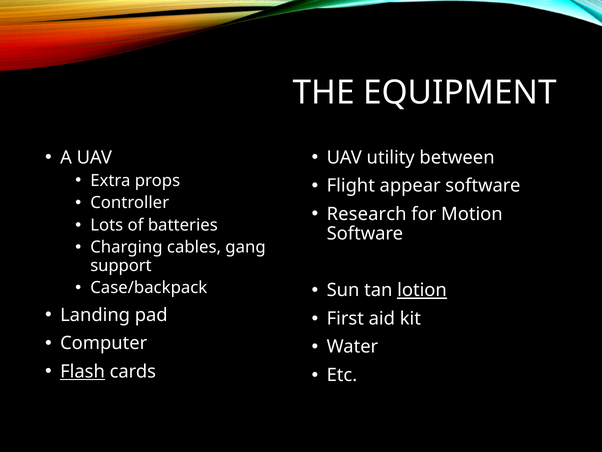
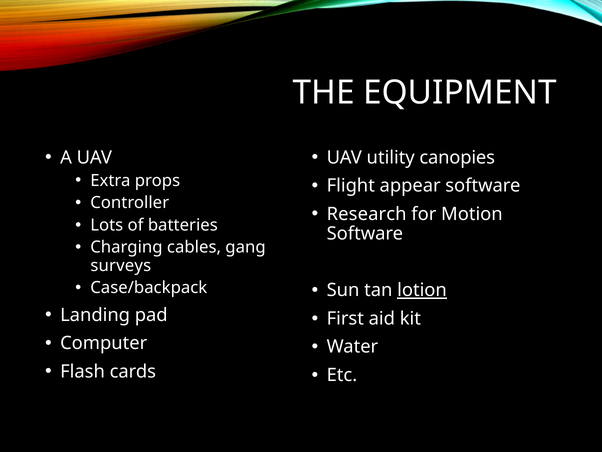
between: between -> canopies (457, 157)
support: support -> surveys (121, 265)
Flash underline: present -> none (83, 371)
